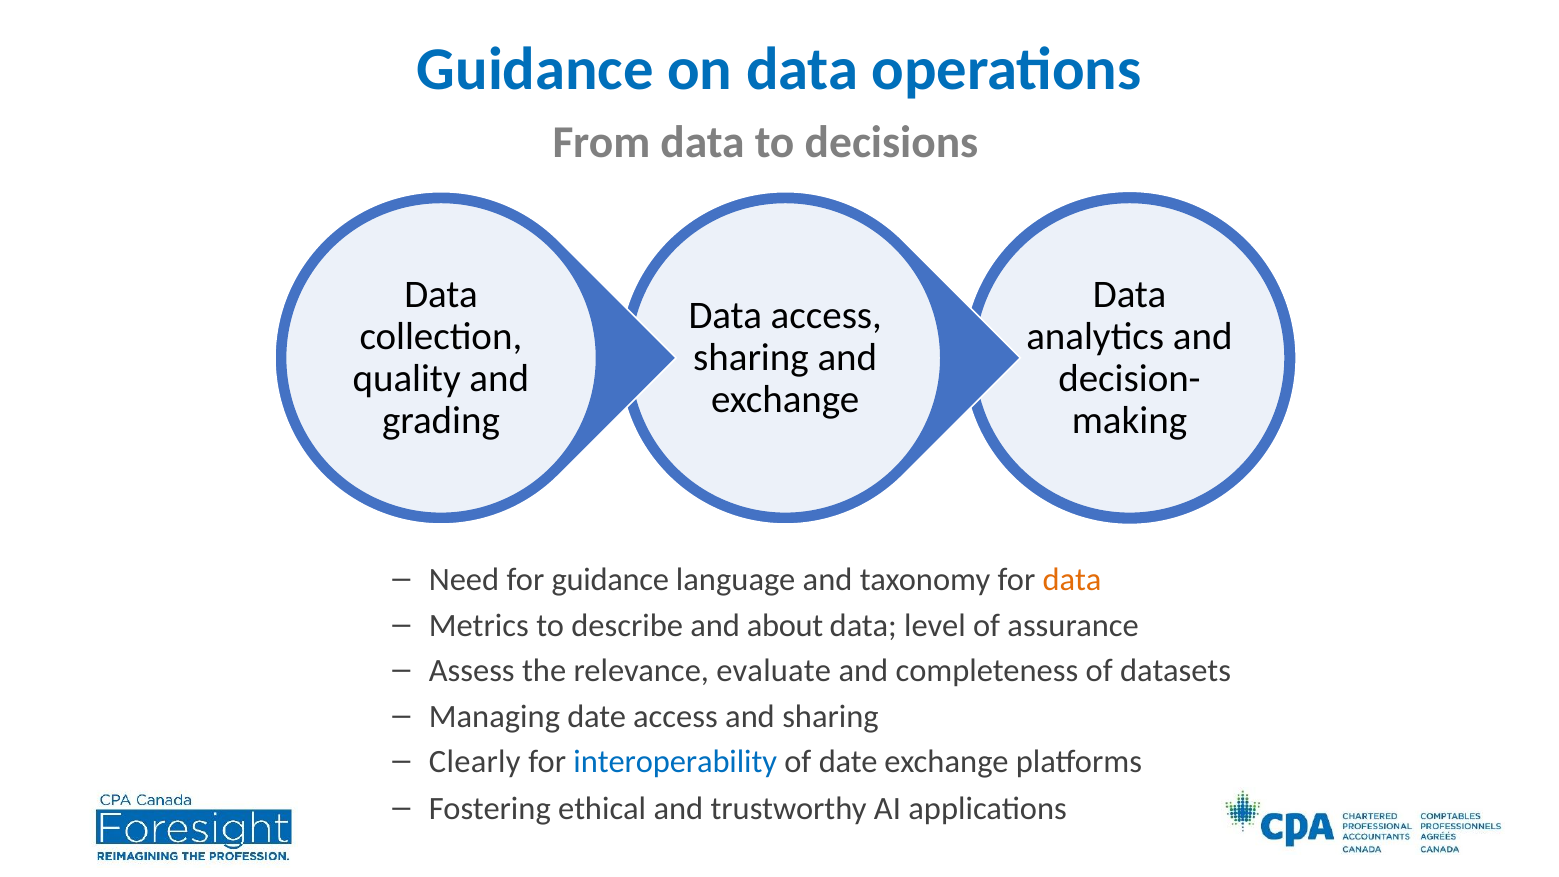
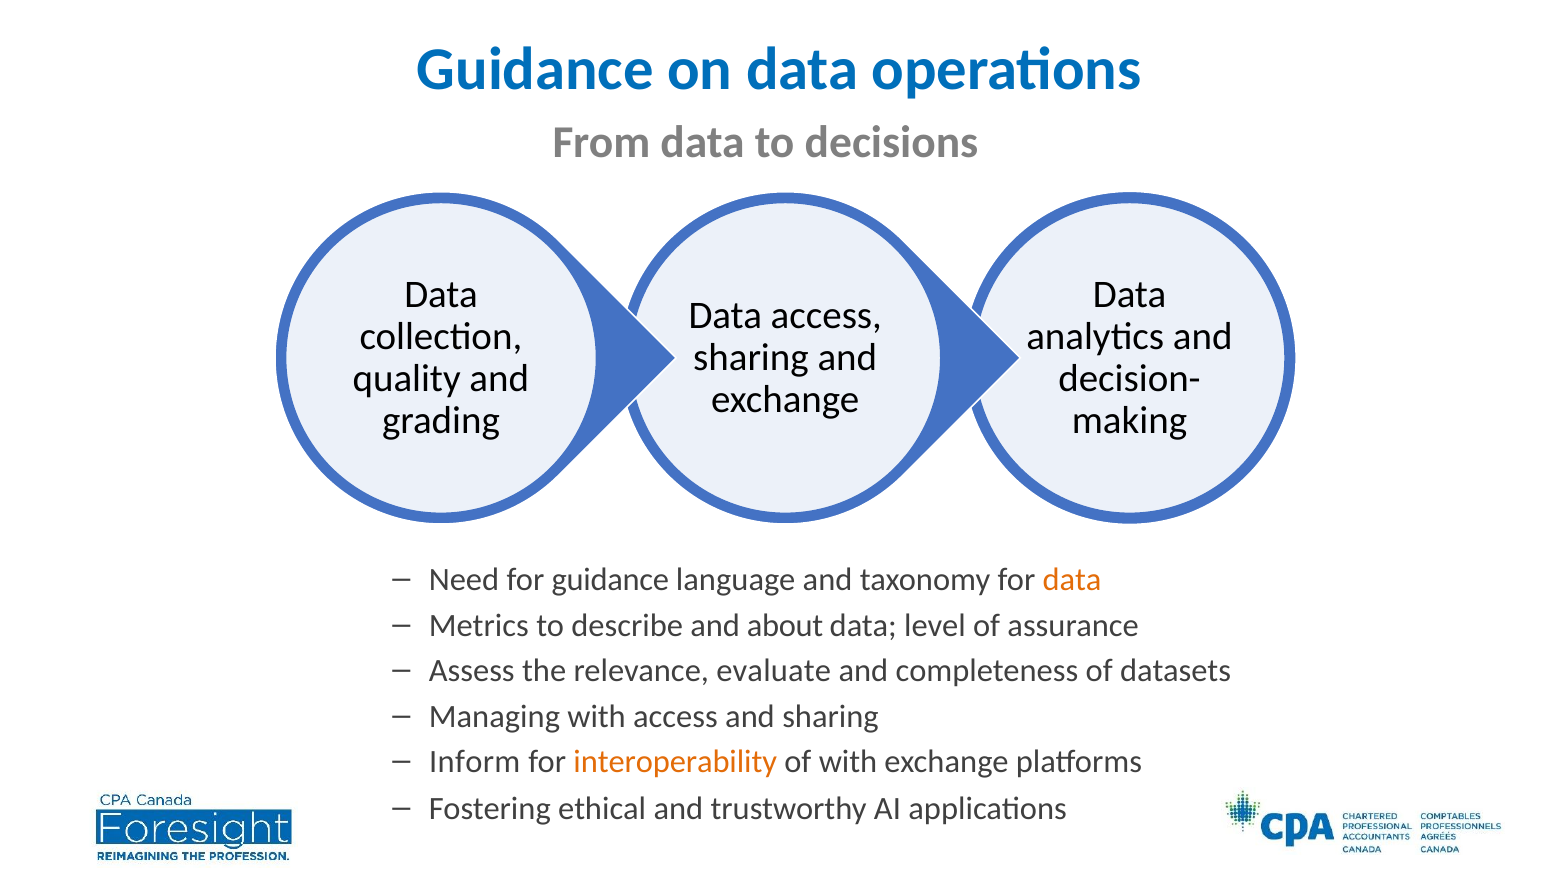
Managing date: date -> with (597, 716)
Clearly: Clearly -> Inform (475, 762)
interoperability colour: blue -> orange (675, 762)
of date: date -> with (848, 762)
